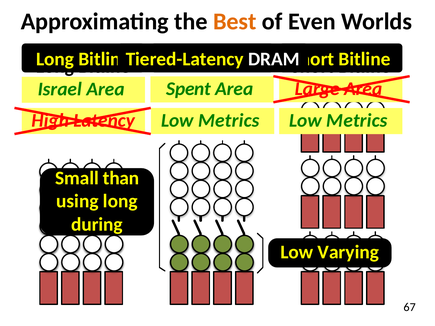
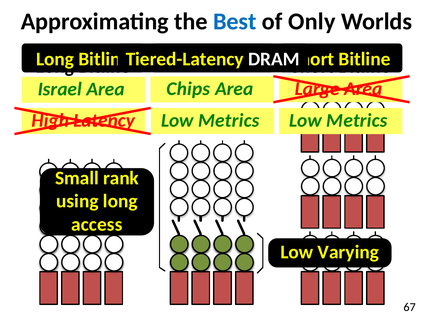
Best colour: orange -> blue (235, 22)
Even: Even -> Only (312, 22)
Spent: Spent -> Chips (188, 89)
than: than -> rank (121, 178)
during: during -> access (97, 225)
